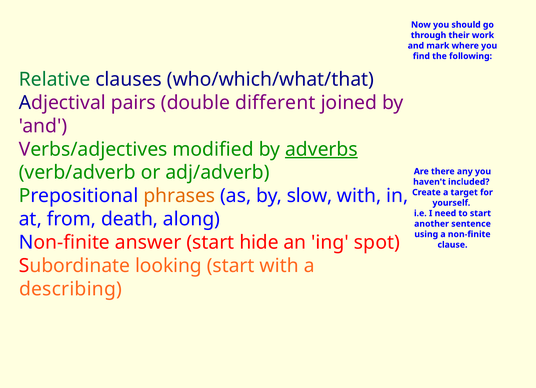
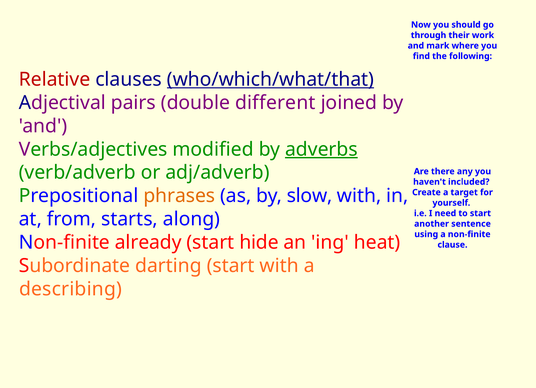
Relative colour: green -> red (55, 79)
who/which/what/that underline: none -> present (270, 79)
death: death -> starts (129, 219)
answer: answer -> already (148, 242)
spot: spot -> heat (377, 242)
looking: looking -> darting (168, 265)
